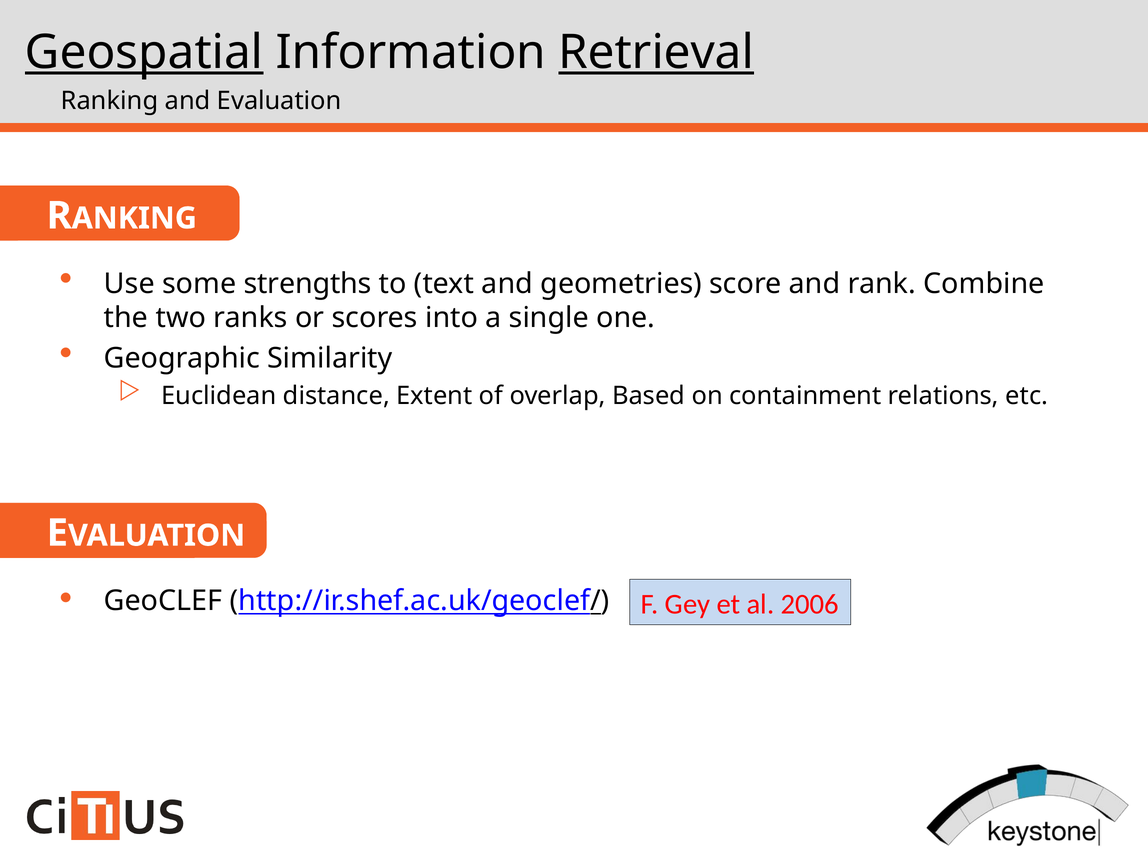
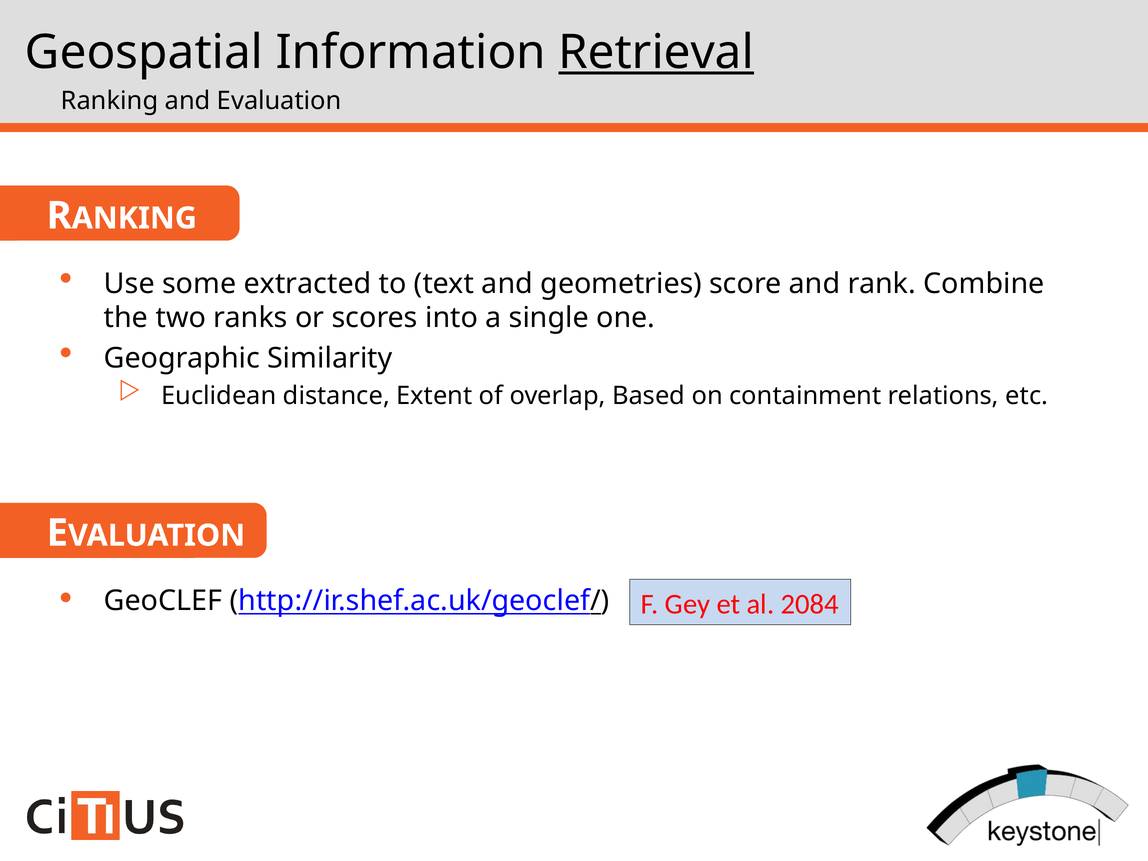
Geospatial underline: present -> none (144, 52)
strengths: strengths -> extracted (308, 284)
2006: 2006 -> 2084 (810, 604)
